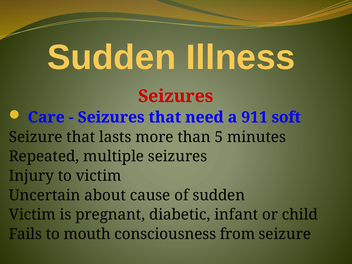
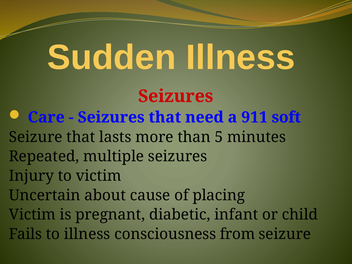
of sudden: sudden -> placing (219, 195)
to mouth: mouth -> illness (87, 234)
